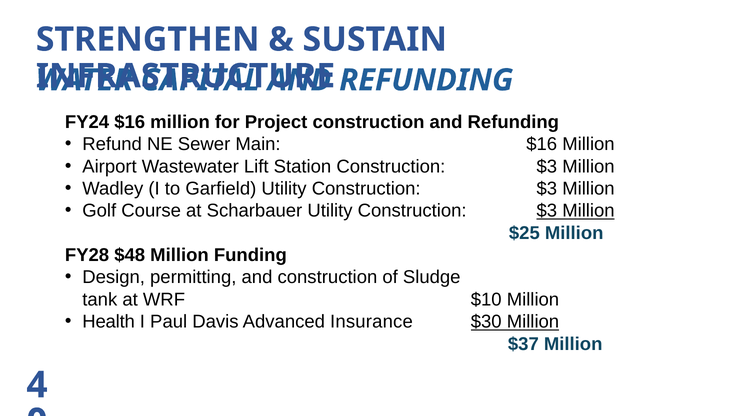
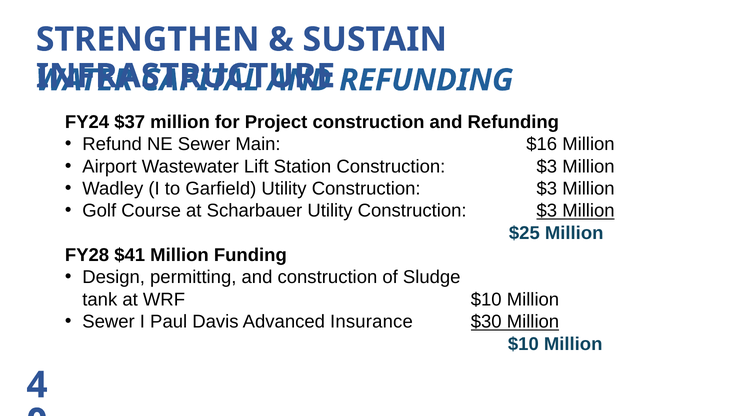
FY24 $16: $16 -> $37 (130, 122)
$48: $48 -> $41 (130, 255)
Health: Health -> Sewer (109, 322)
$37: $37 -> $10 (523, 344)
